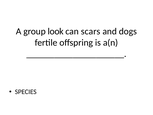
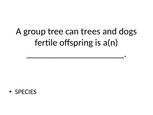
look: look -> tree (56, 31)
scars: scars -> trees (91, 31)
